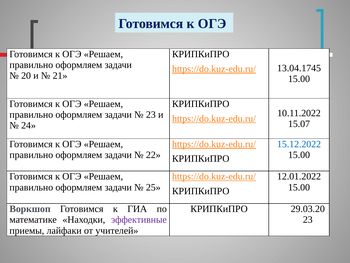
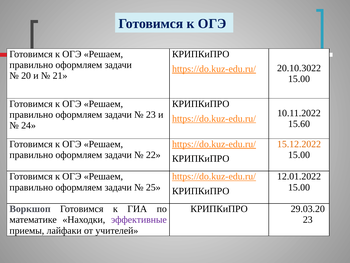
13.04.1745: 13.04.1745 -> 20.10.3022 (299, 68)
15.07: 15.07 -> 15.60 (299, 124)
15.12.2022 colour: blue -> orange (299, 144)
